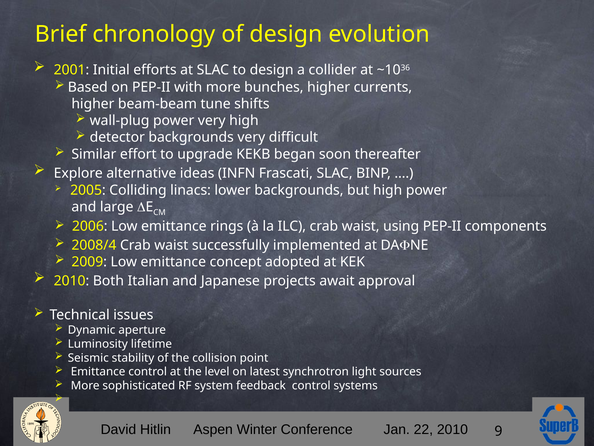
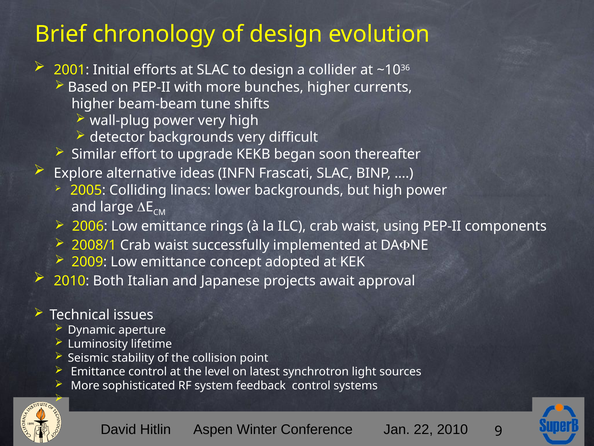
2008/4: 2008/4 -> 2008/1 (94, 245)
